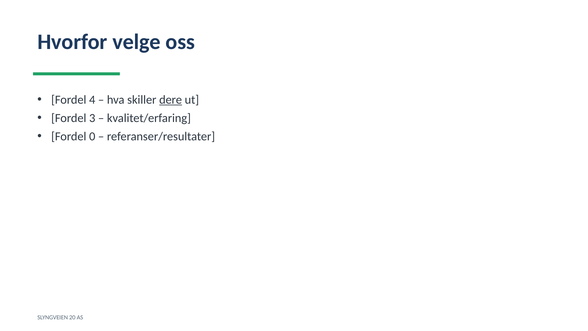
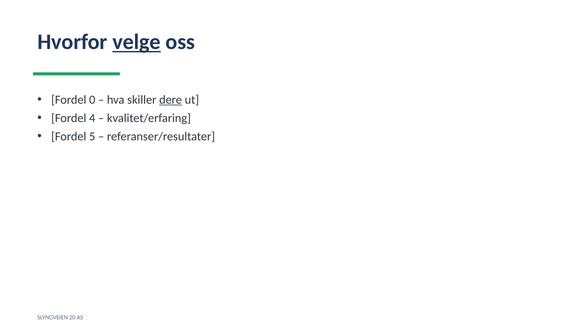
velge underline: none -> present (137, 42)
4: 4 -> 0 (92, 100)
3: 3 -> 4 (92, 118)
0: 0 -> 5 (92, 136)
